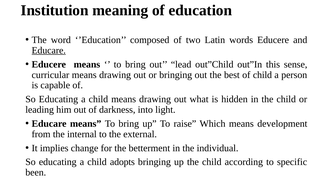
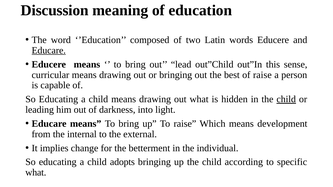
Institution: Institution -> Discussion (55, 10)
of child: child -> raise (262, 75)
child underline: none -> present (286, 99)
been: been -> what (36, 173)
